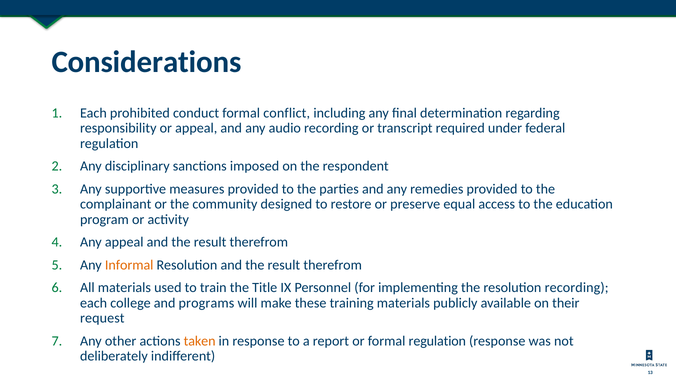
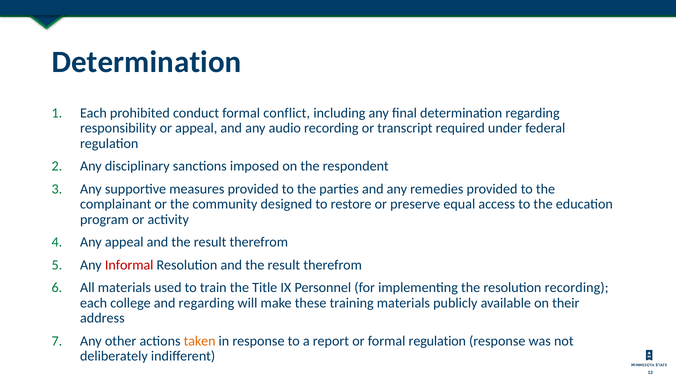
Considerations: Considerations -> Determination (146, 62)
Informal colour: orange -> red (129, 265)
and programs: programs -> regarding (206, 303)
request: request -> address (102, 318)
